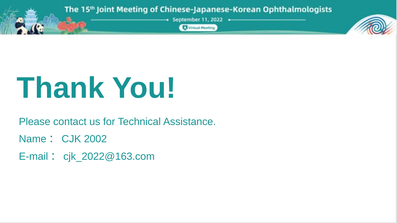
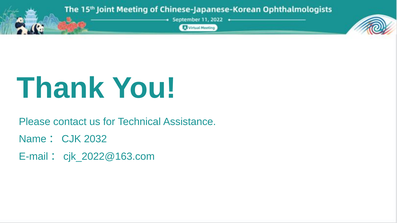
2002: 2002 -> 2032 (95, 139)
